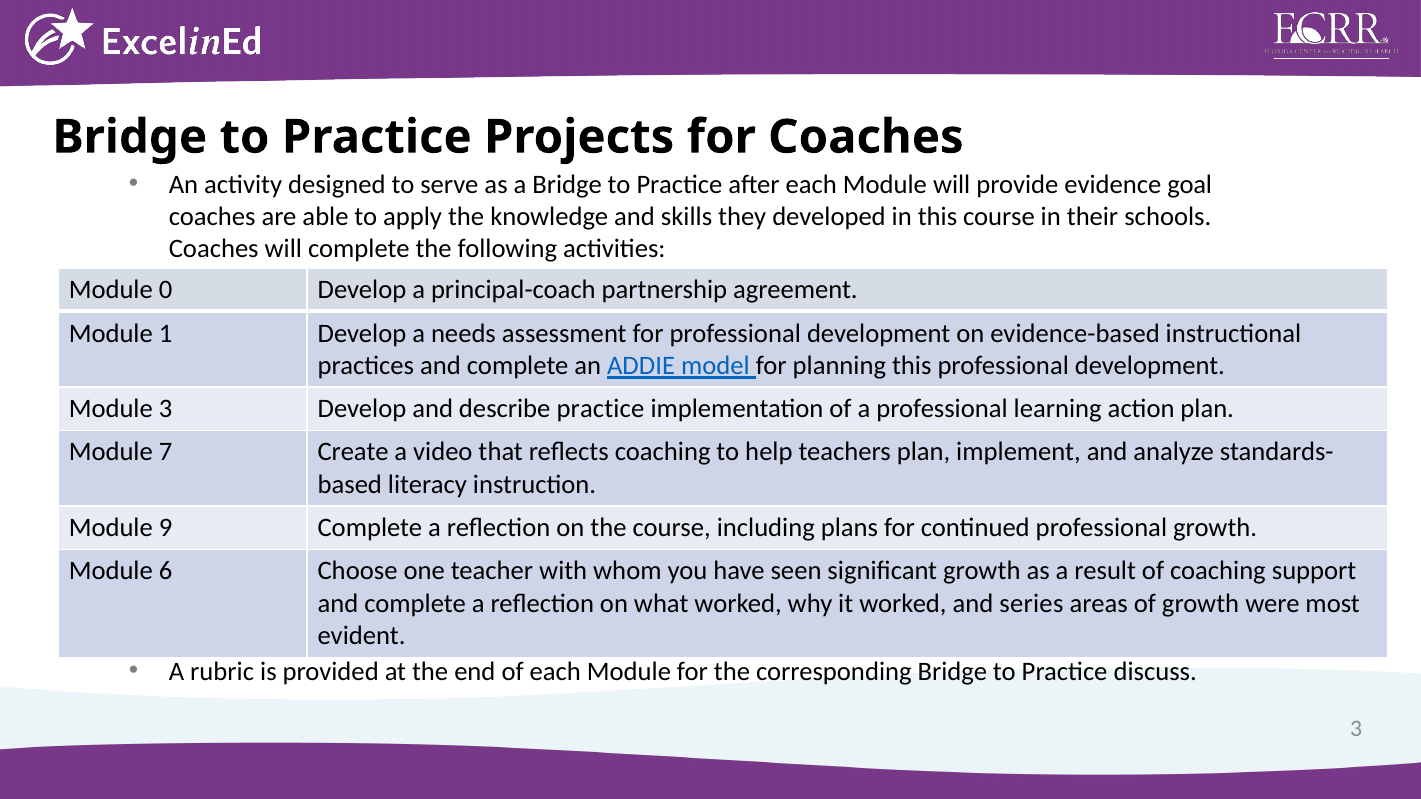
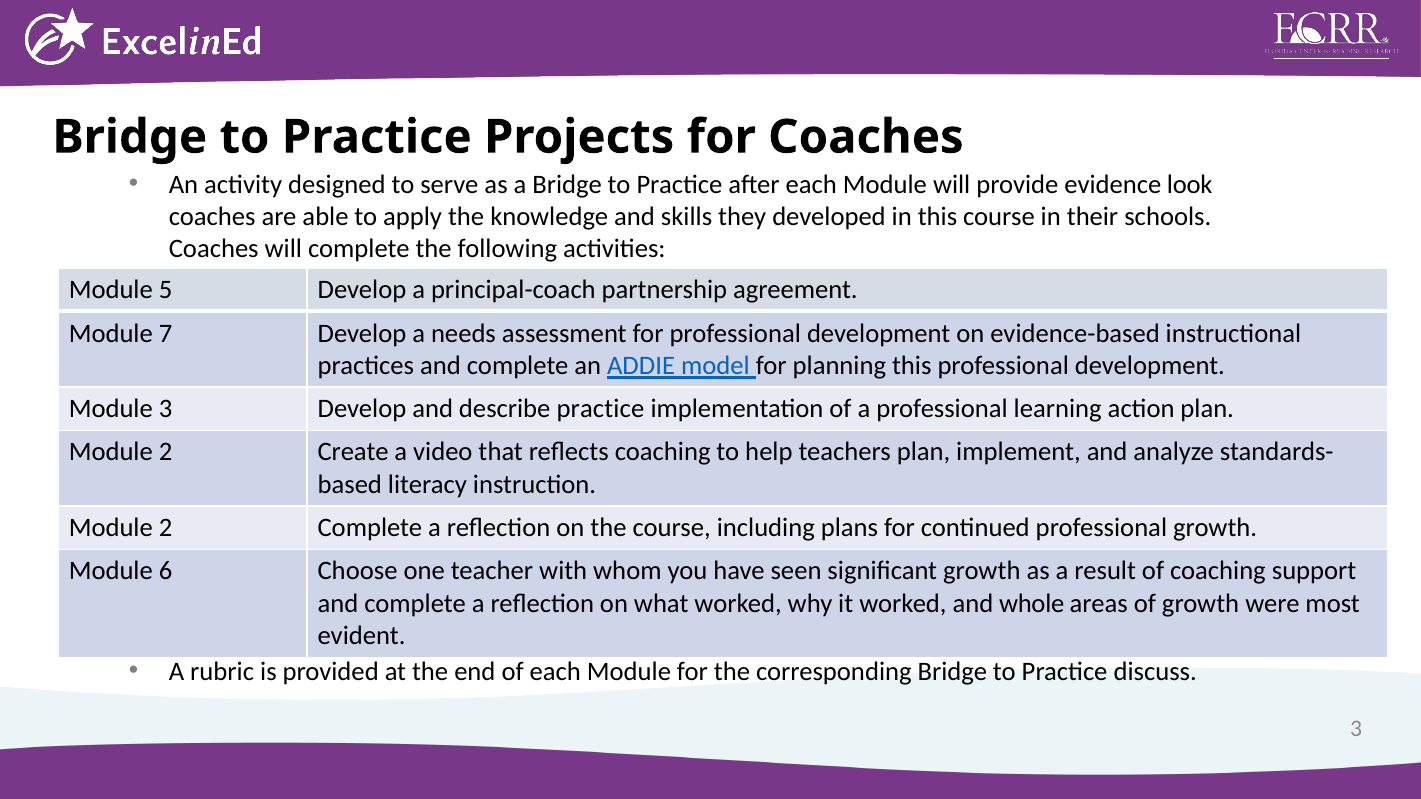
goal: goal -> look (1190, 185)
0: 0 -> 5 (166, 290)
1: 1 -> 7 (166, 333)
7: 7 -> 2 (166, 452)
9: 9 -> 2 (166, 528)
series: series -> whole (1032, 604)
